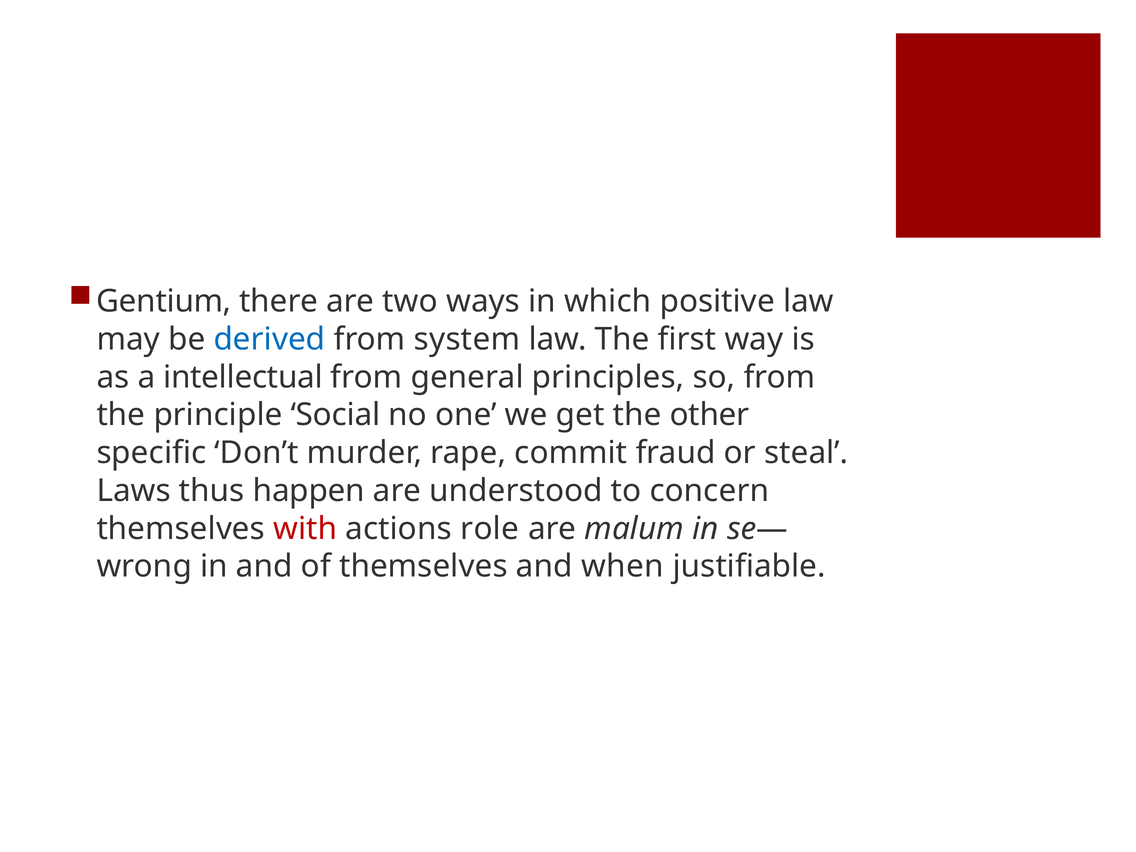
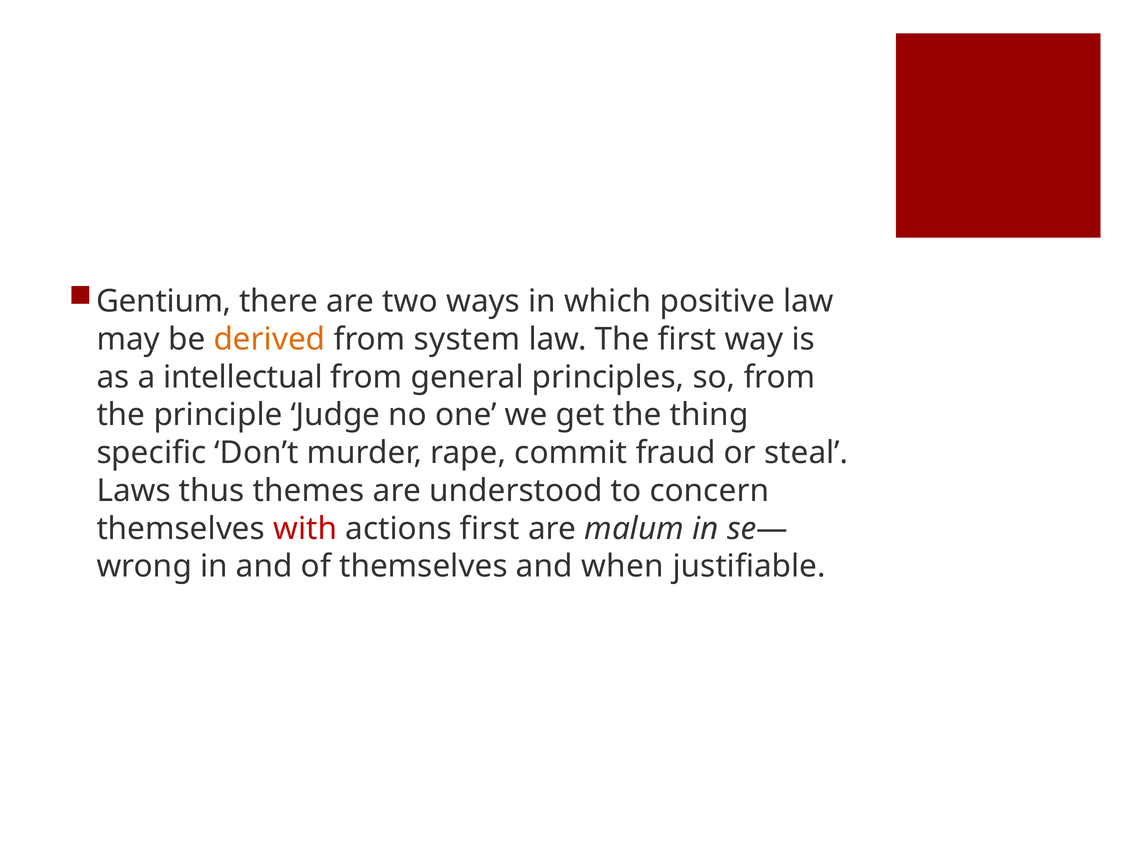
derived colour: blue -> orange (269, 339)
Social: Social -> Judge (335, 415)
other: other -> thing (709, 415)
happen: happen -> themes (309, 491)
actions role: role -> first (490, 529)
